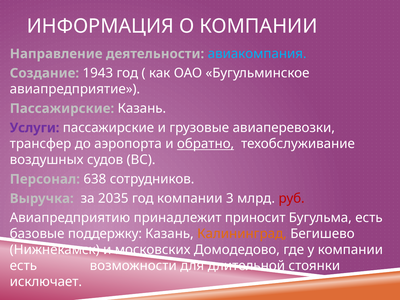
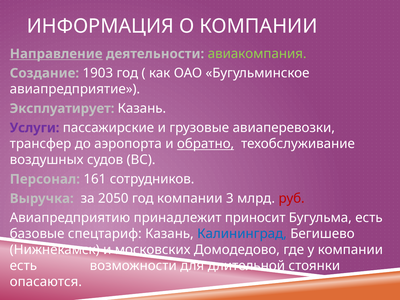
Направление underline: none -> present (56, 54)
авиакомпания colour: light blue -> light green (257, 54)
1943: 1943 -> 1903 (98, 73)
Пассажирские: Пассажирские -> Эксплуатирует (62, 109)
638: 638 -> 161 (95, 179)
2035: 2035 -> 2050 (113, 199)
поддержку: поддержку -> спецтариф (105, 234)
Калининград colour: orange -> blue (242, 234)
исключает: исключает -> опасаются (46, 282)
